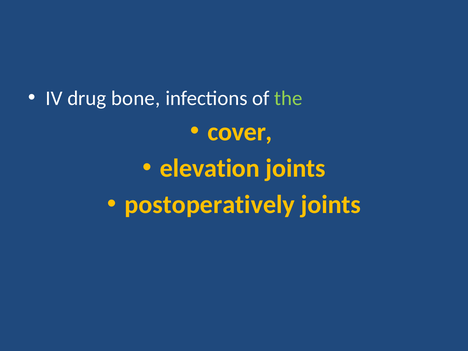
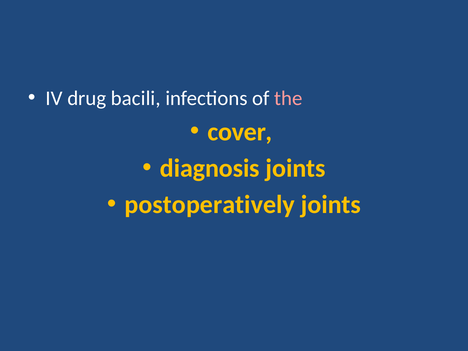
bone: bone -> bacili (136, 98)
the colour: light green -> pink (288, 98)
elevation: elevation -> diagnosis (210, 168)
